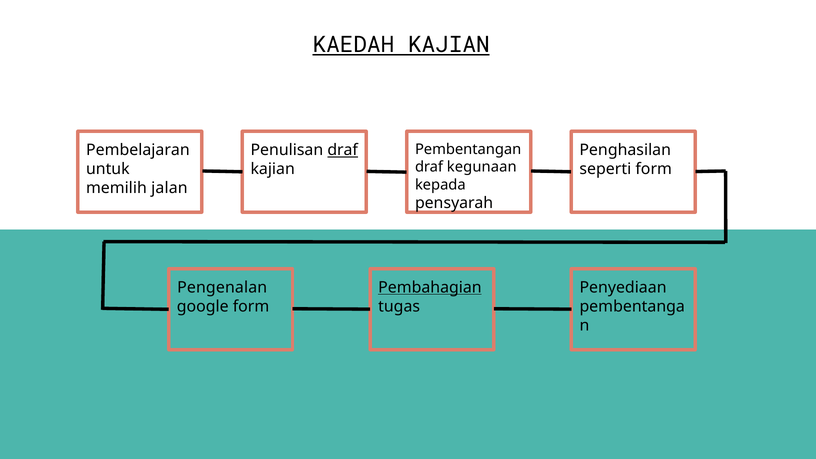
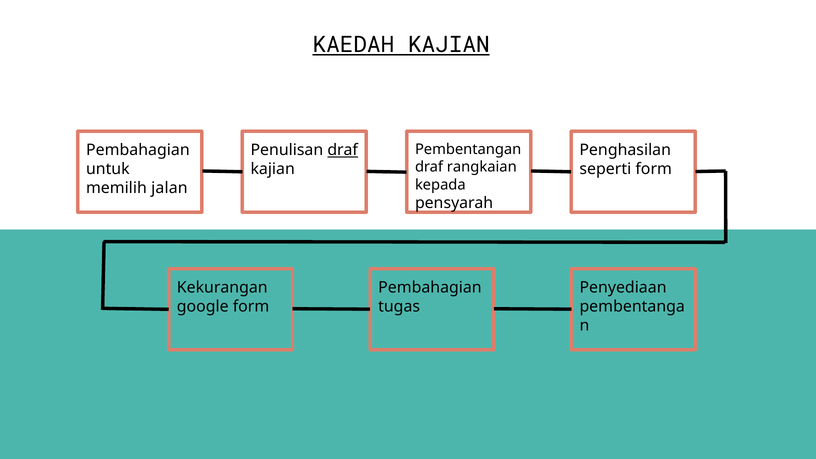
Pembelajaran: Pembelajaran -> Pembahagian (138, 150)
kegunaan: kegunaan -> rangkaian (482, 167)
Pengenalan: Pengenalan -> Kekurangan (222, 287)
Pembahagian underline: present -> none (430, 287)
